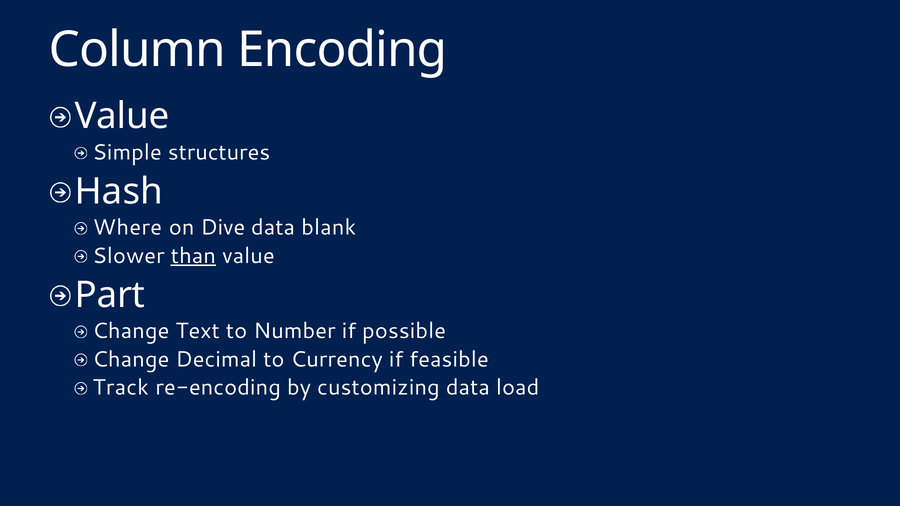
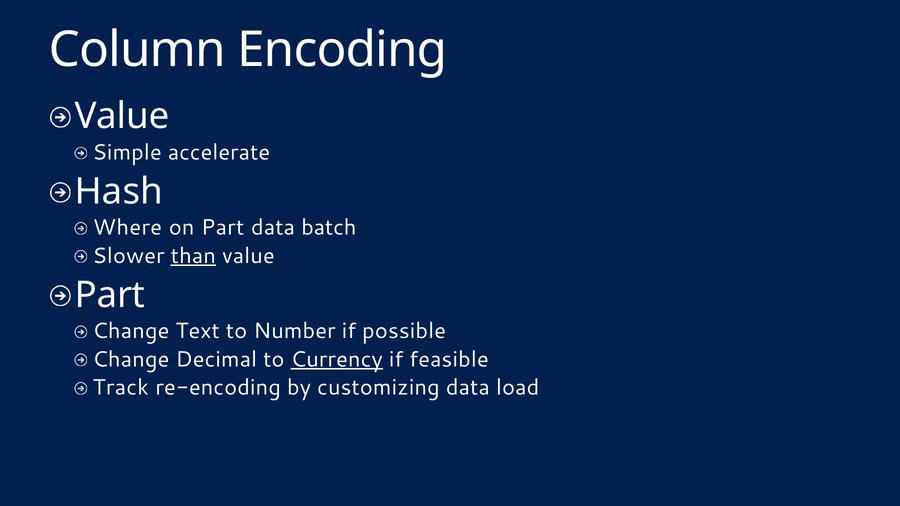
structures: structures -> accelerate (219, 152)
on Dive: Dive -> Part (223, 228)
blank: blank -> batch (329, 228)
Currency underline: none -> present (337, 359)
